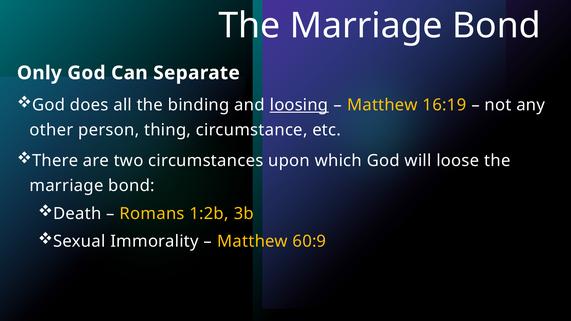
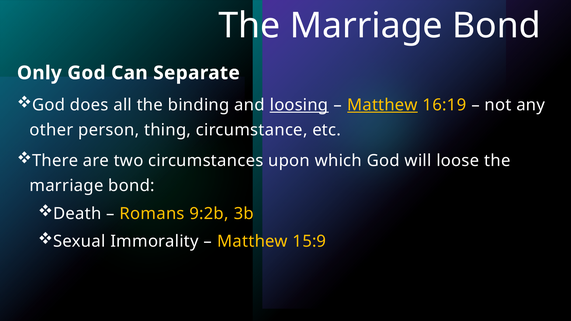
Matthew underline: none -> present (382, 105)
1:2b: 1:2b -> 9:2b (209, 214)
60:9: 60:9 -> 15:9 (309, 242)
